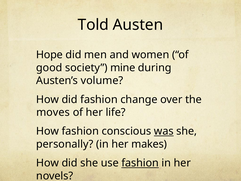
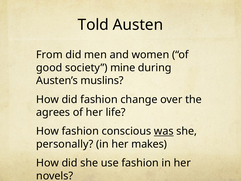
Hope: Hope -> From (49, 55)
volume: volume -> muslins (102, 80)
moves: moves -> agrees (53, 112)
fashion underline: present -> none (140, 163)
